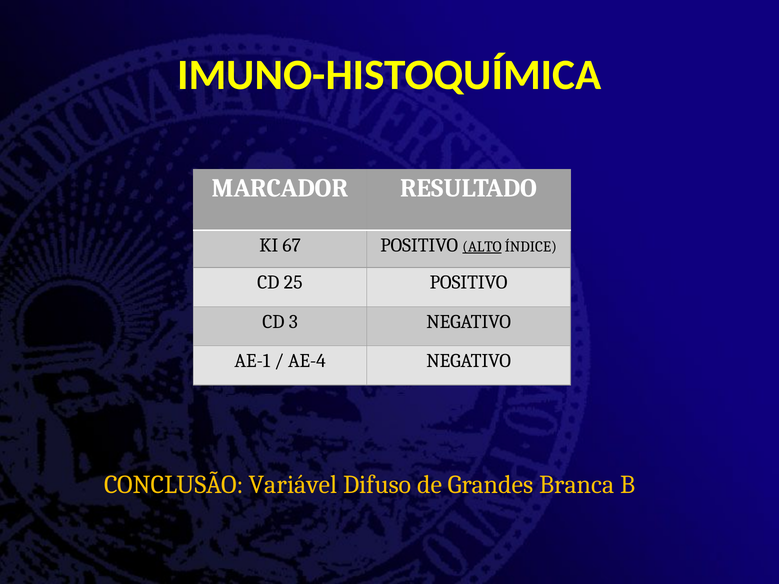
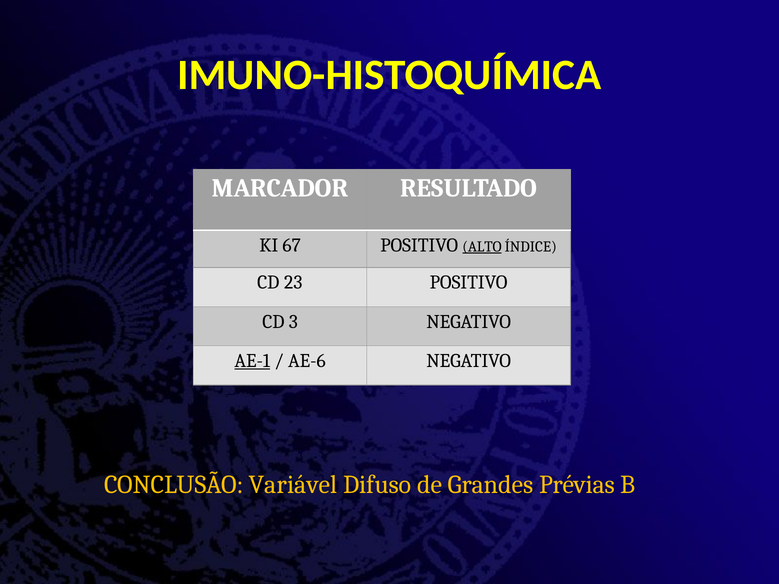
25: 25 -> 23 (293, 283)
AE-1 underline: none -> present (252, 361)
AE-4: AE-4 -> AE-6 (307, 361)
Branca: Branca -> Prévias (577, 485)
